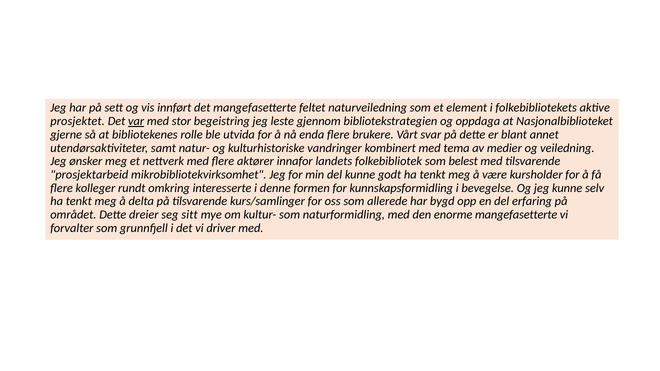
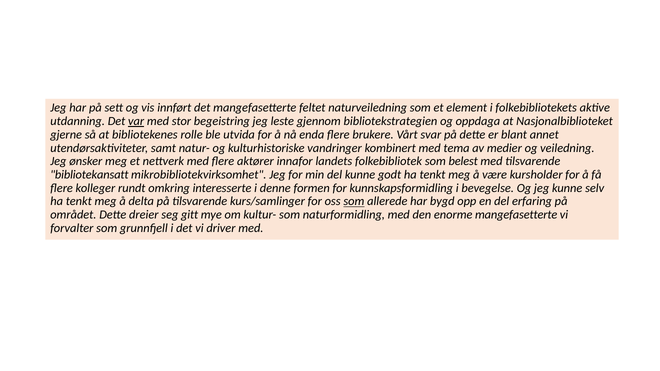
prosjektet: prosjektet -> utdanning (78, 121)
prosjektarbeid: prosjektarbeid -> bibliotekansatt (89, 175)
som underline: none -> present (354, 201)
sitt: sitt -> gitt (190, 215)
